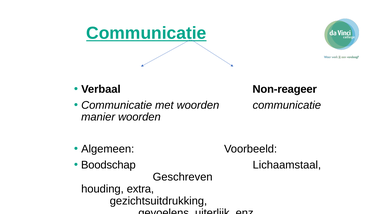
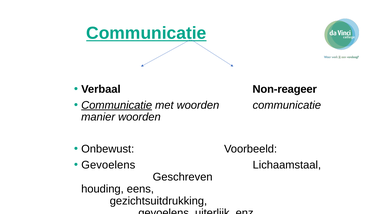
Communicatie underline: none -> present (117, 105)
Algemeen: Algemeen -> Onbewust (108, 149)
Boodschap: Boodschap -> Gevoelens (108, 165)
extra: extra -> eens (140, 189)
